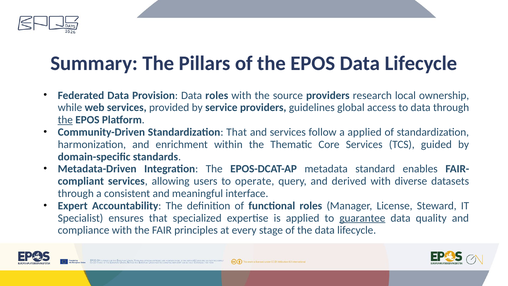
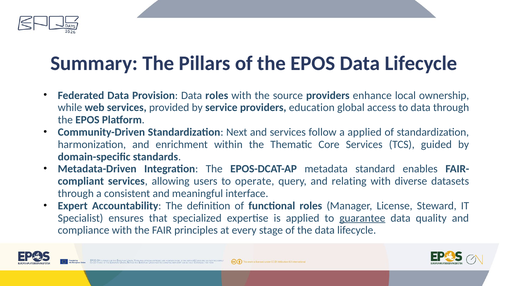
research: research -> enhance (372, 95)
guidelines: guidelines -> education (312, 108)
the underline: present -> none (65, 120)
Standardization That: That -> Next (237, 132)
derived: derived -> relating (349, 181)
